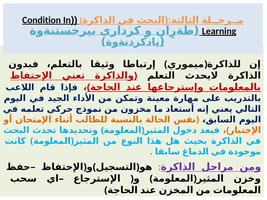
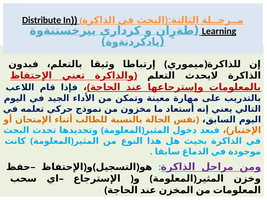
Condition: Condition -> Distribute (42, 20)
